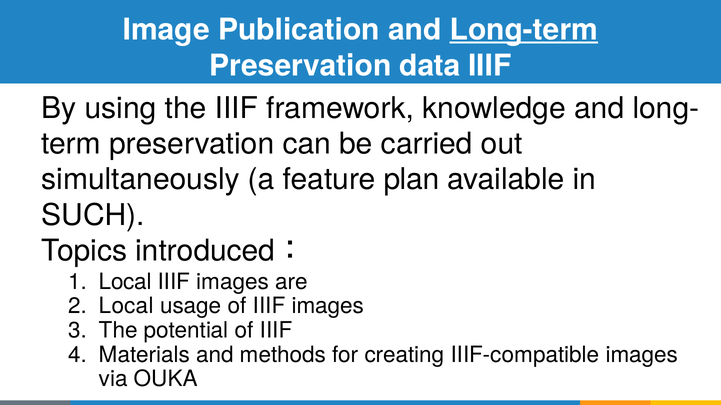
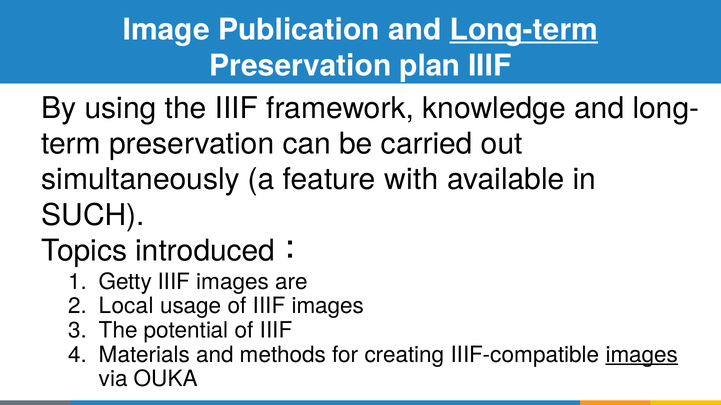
data: data -> plan (430, 66)
plan: plan -> with (411, 180)
Local: Local -> Getty (125, 282)
images underline: none -> present (642, 355)
